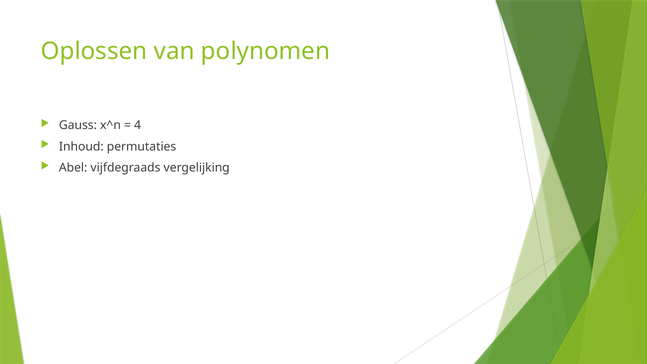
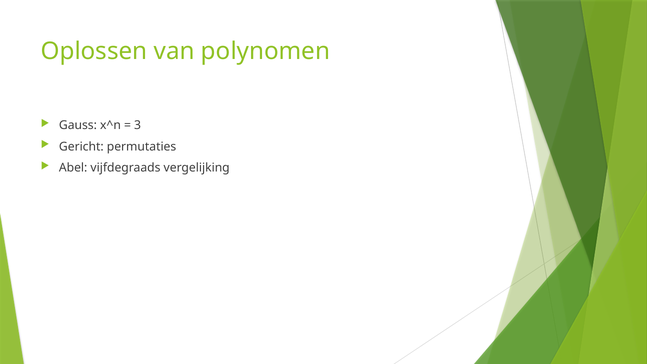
4: 4 -> 3 (138, 125)
Inhoud: Inhoud -> Gericht (81, 147)
